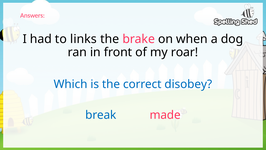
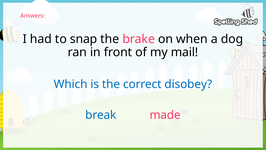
links: links -> snap (84, 39)
roar: roar -> mail (185, 52)
